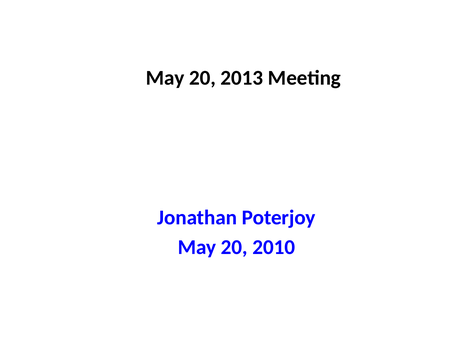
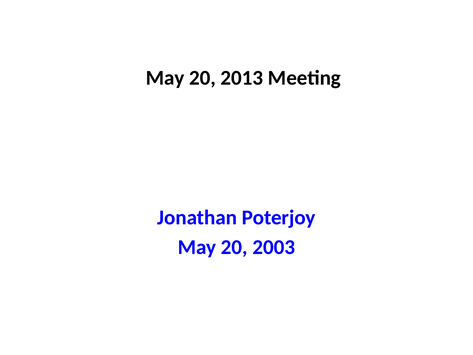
2010: 2010 -> 2003 (274, 247)
